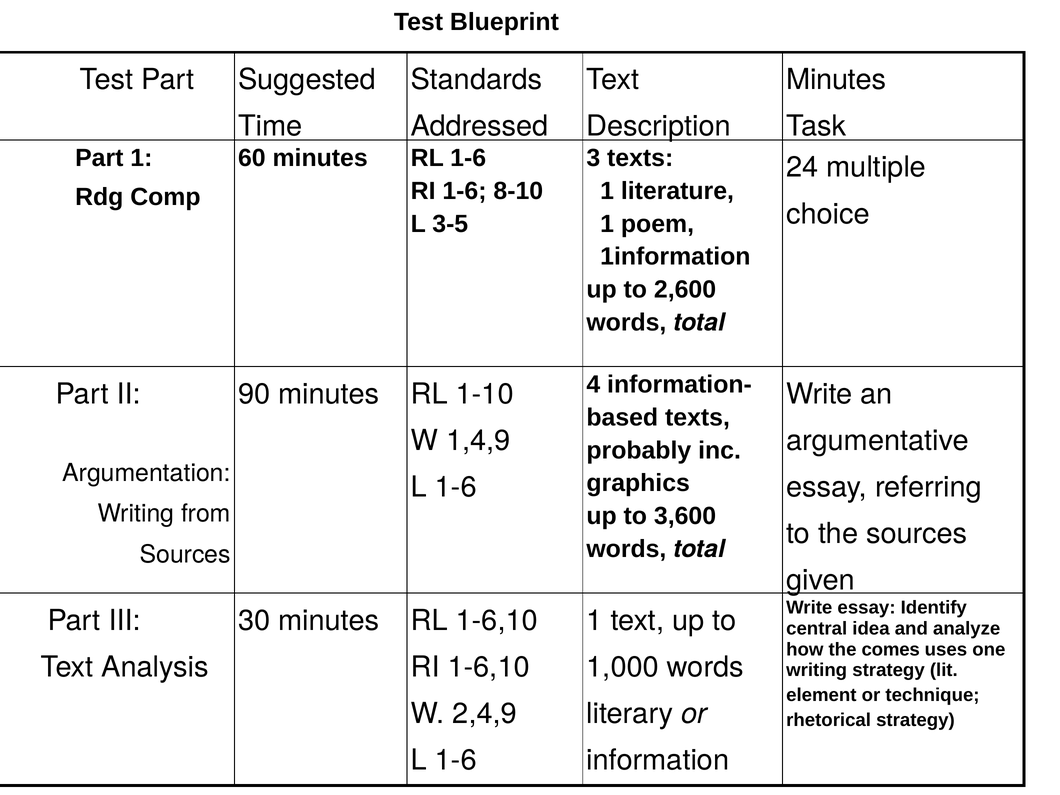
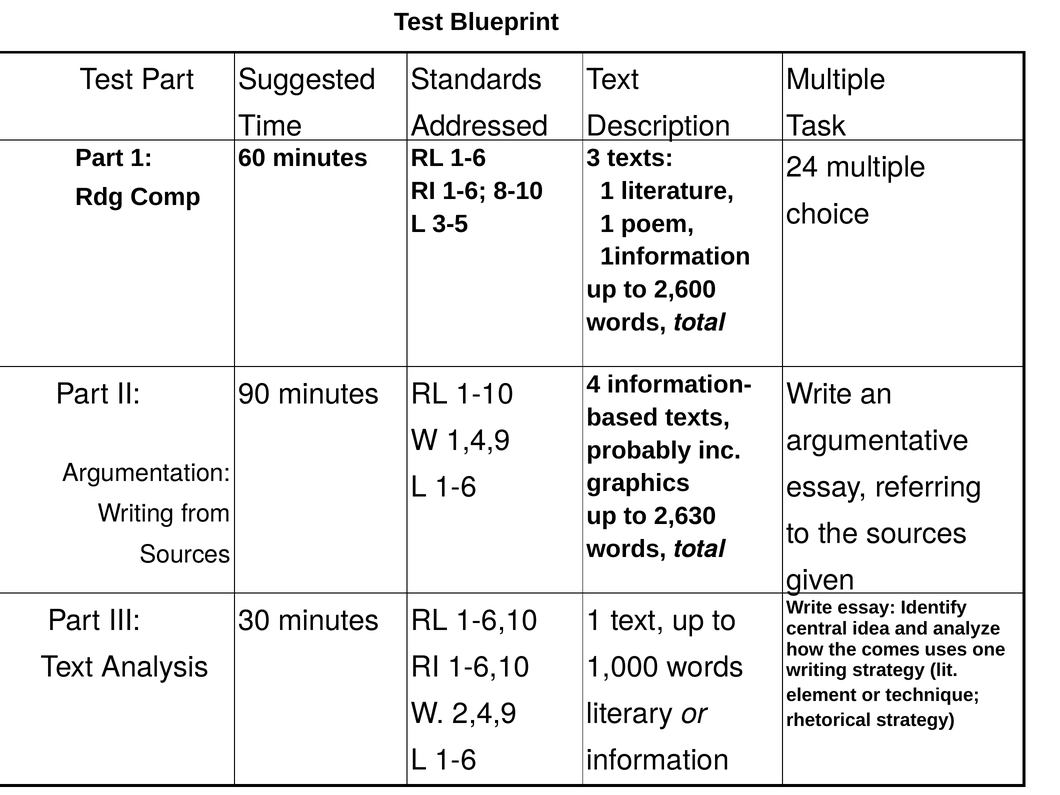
Minutes: Minutes -> Multiple (836, 80)
3,600: 3,600 -> 2,630 (685, 516)
